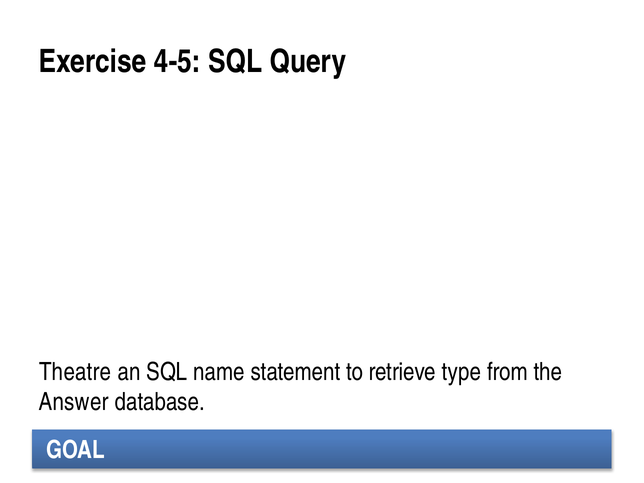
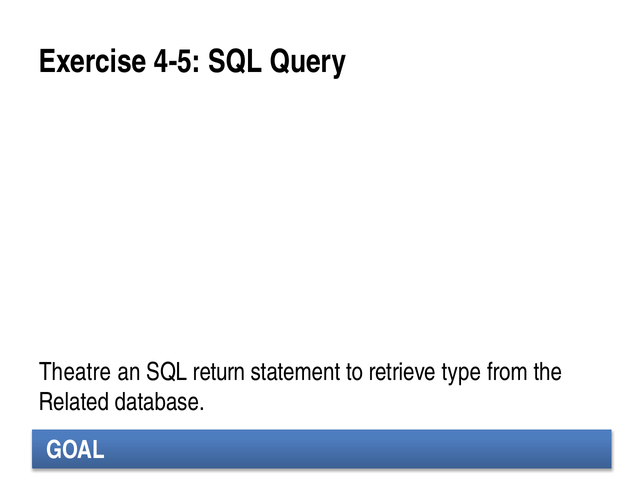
name: name -> return (219, 372)
Answer: Answer -> Related (74, 402)
